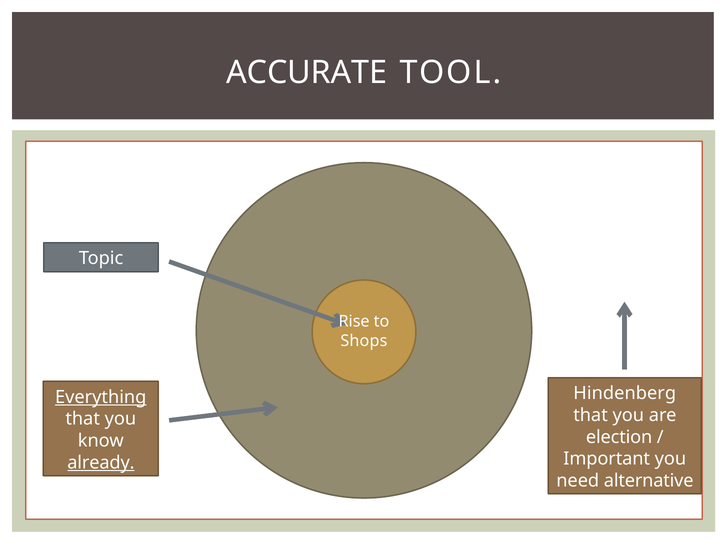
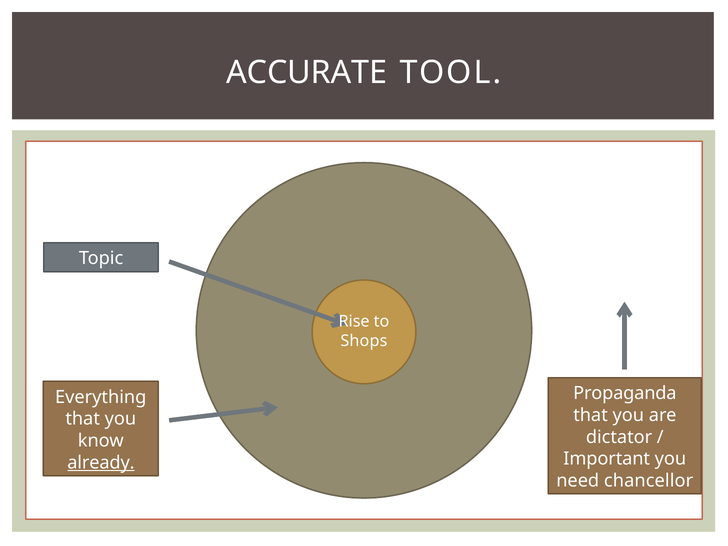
Hindenberg: Hindenberg -> Propaganda (625, 393)
Everything underline: present -> none (101, 397)
election: election -> dictator (619, 437)
alternative: alternative -> chancellor (649, 481)
